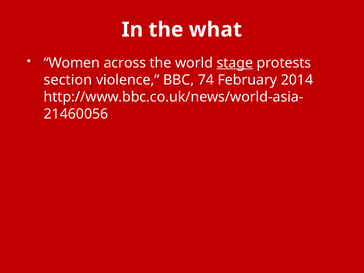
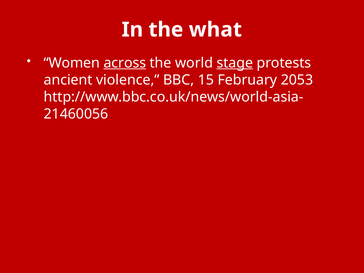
across underline: none -> present (125, 63)
section: section -> ancient (68, 80)
74: 74 -> 15 (206, 80)
2014: 2014 -> 2053 (297, 80)
